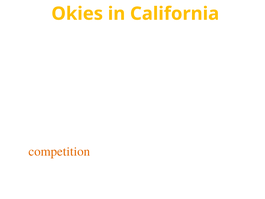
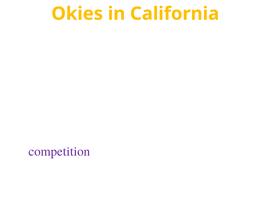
competition colour: orange -> purple (59, 151)
